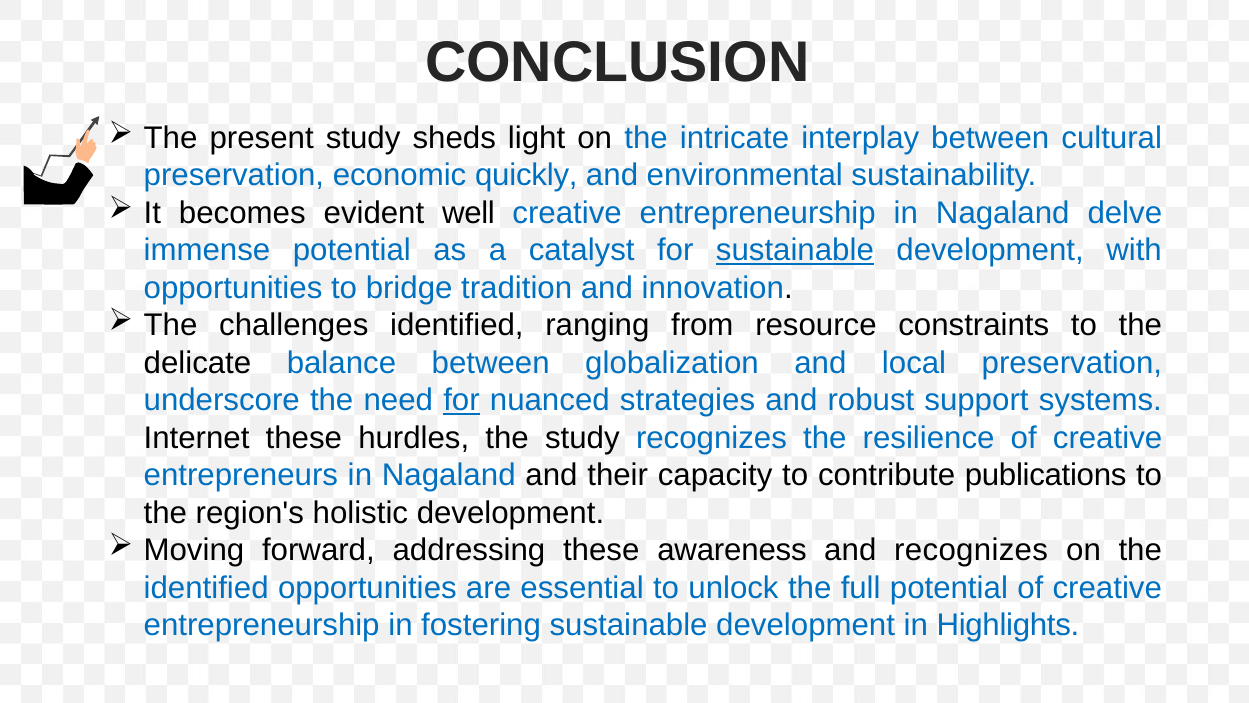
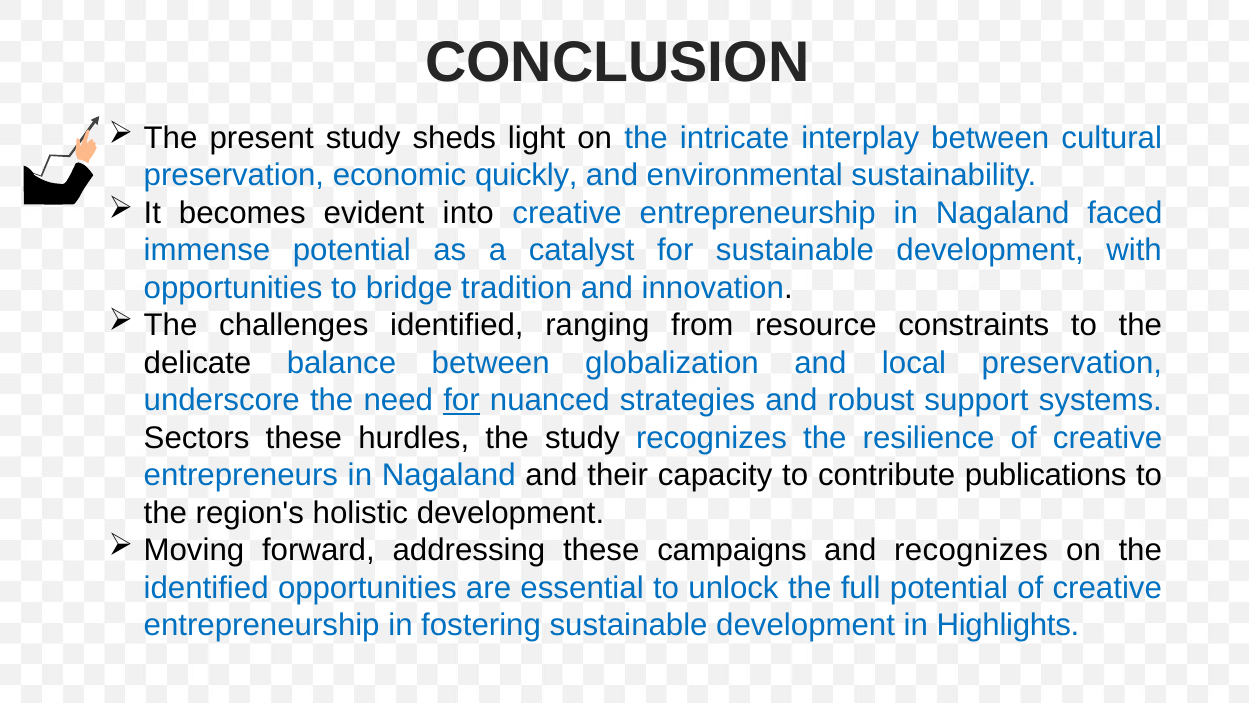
well: well -> into (468, 213)
delve: delve -> faced (1125, 213)
sustainable underline: present -> none (795, 250)
Internet: Internet -> Sectors (197, 438)
awareness: awareness -> campaigns (732, 550)
